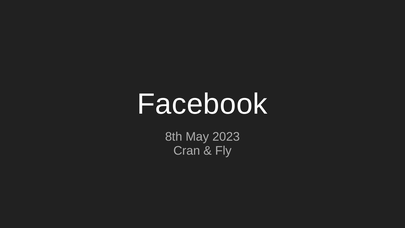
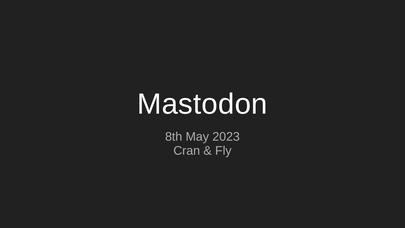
Facebook: Facebook -> Mastodon (202, 104)
